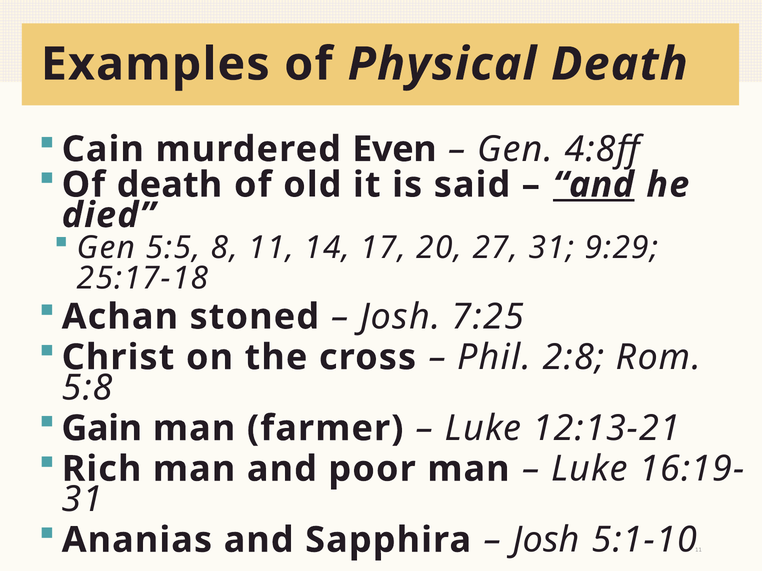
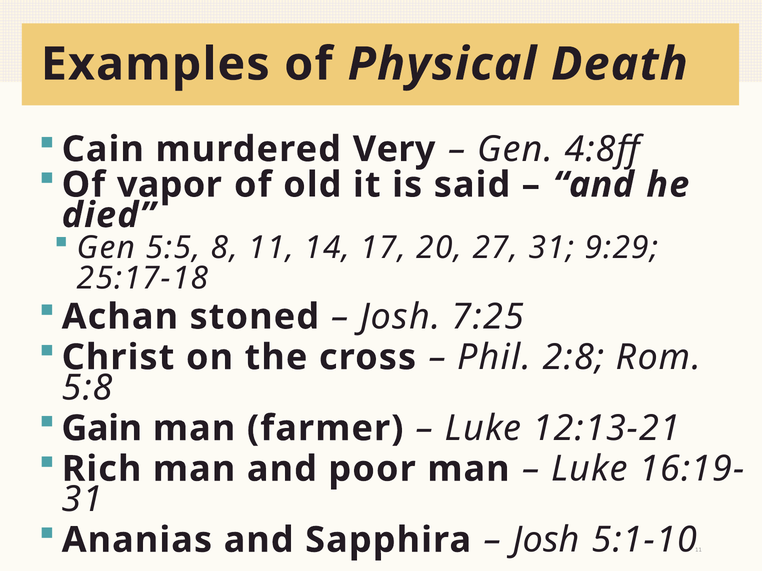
Even: Even -> Very (394, 149)
Of death: death -> vapor (169, 185)
and underline: present -> none (594, 185)
